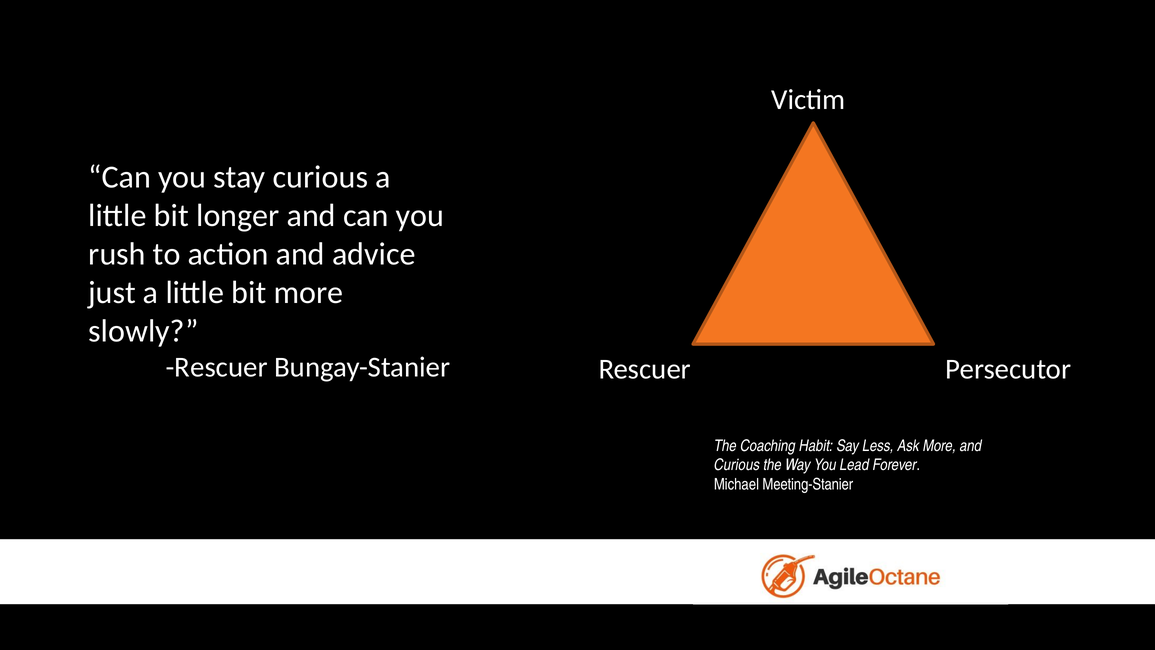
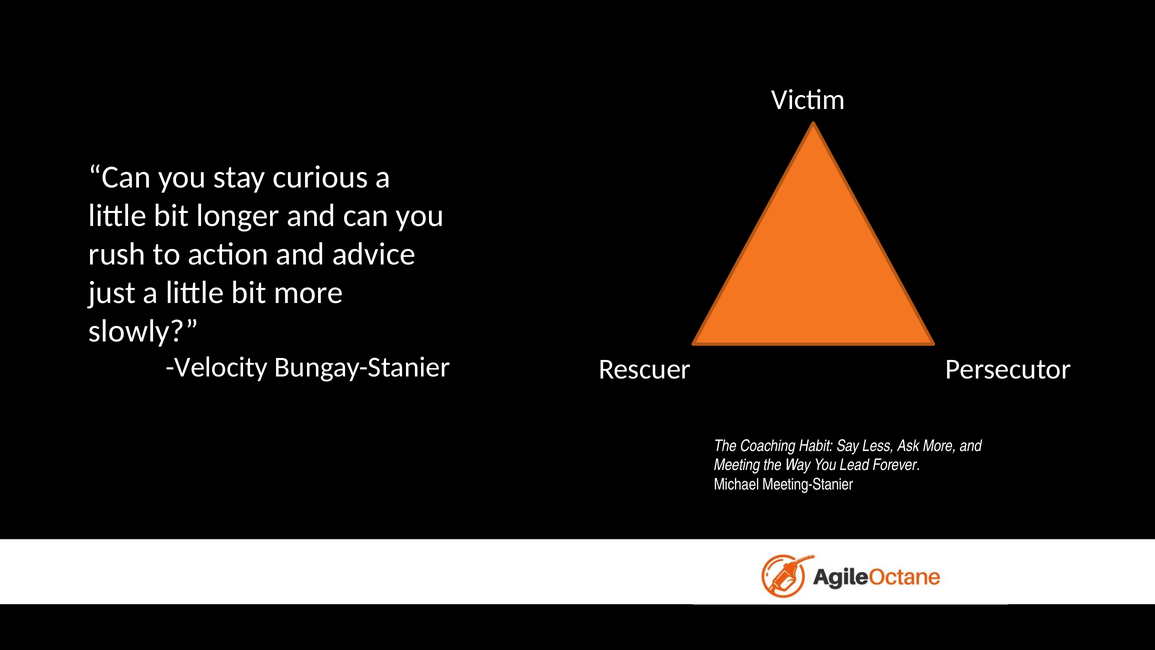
Rescuer: Rescuer -> Velocity (217, 367)
Curious: Curious -> Meeting (737, 465)
